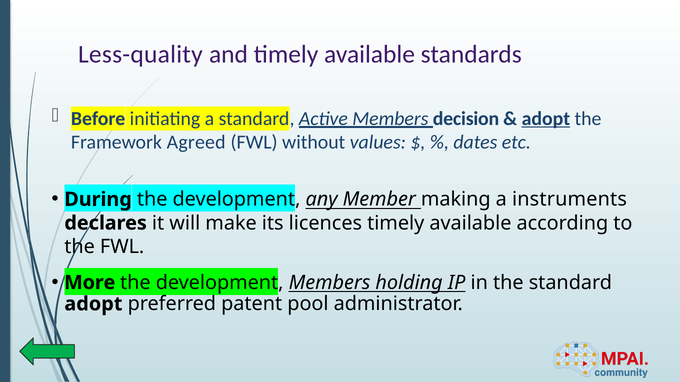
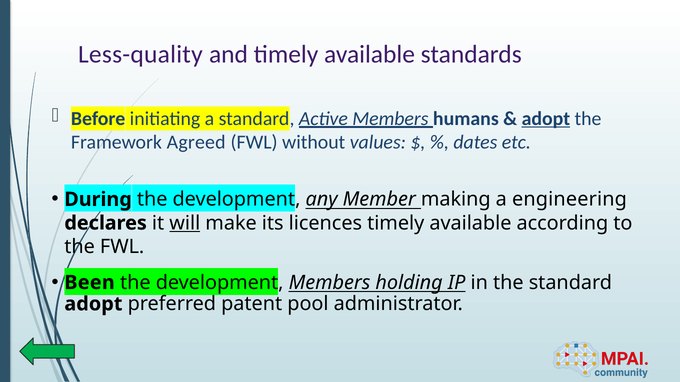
decision: decision -> humans (466, 119)
instruments: instruments -> engineering (569, 200)
will underline: none -> present (185, 223)
More: More -> Been (90, 283)
